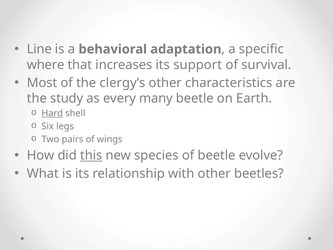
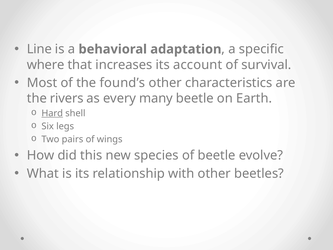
support: support -> account (198, 65)
clergy’s: clergy’s -> found’s (122, 83)
study: study -> rivers (67, 98)
this underline: present -> none (91, 155)
